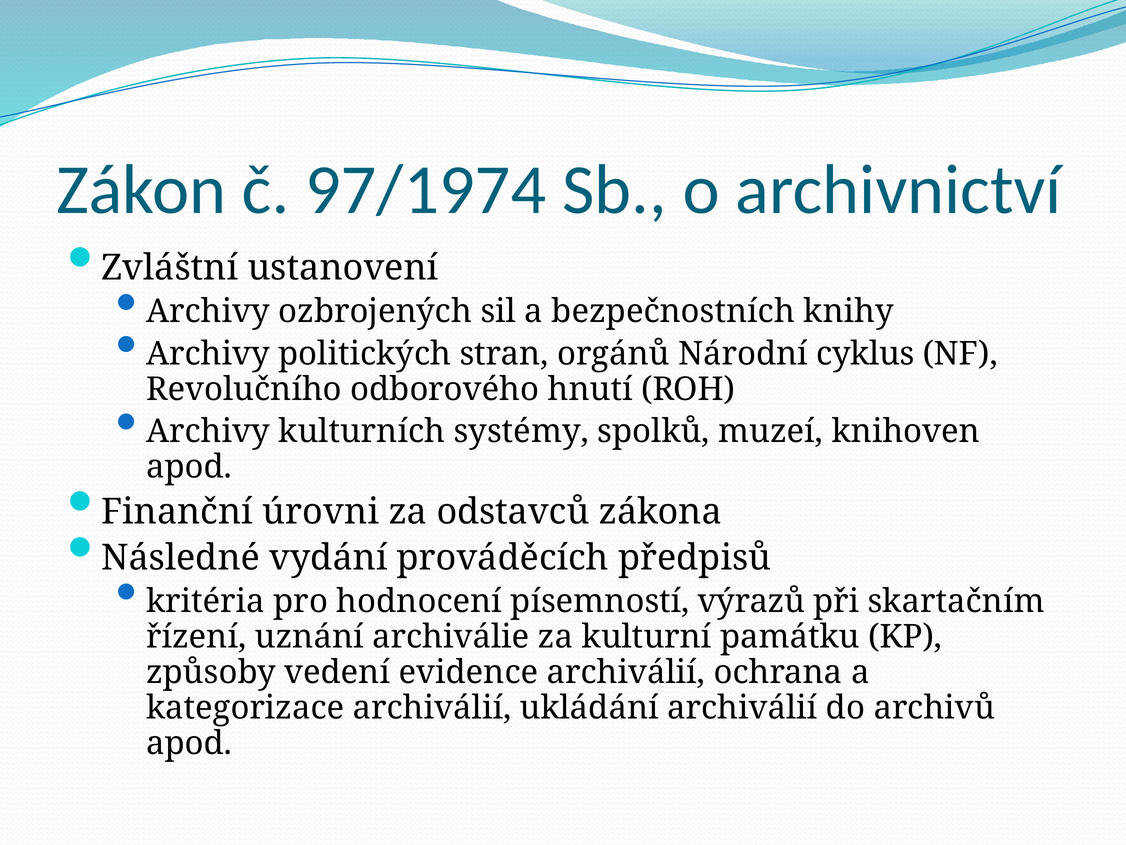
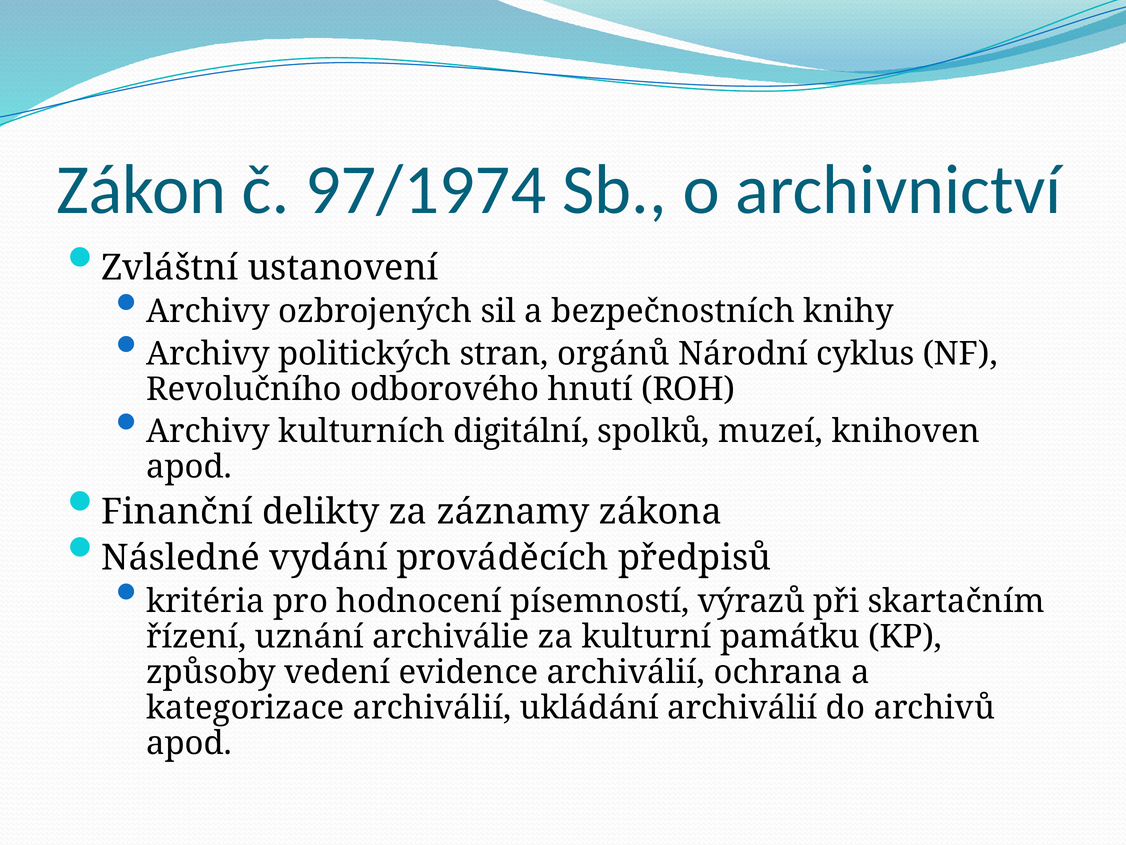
systémy: systémy -> digitální (521, 431)
úrovni: úrovni -> delikty (321, 512)
odstavců: odstavců -> záznamy (513, 512)
